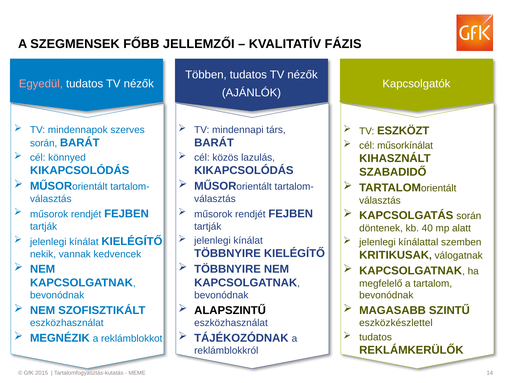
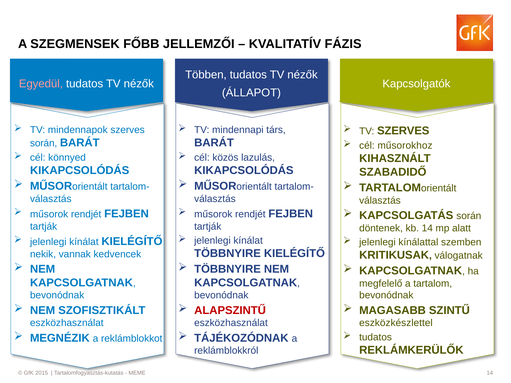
AJÁNLÓK: AJÁNLÓK -> ÁLLAPOT (251, 93)
TV ESZKÖZT: ESZKÖZT -> SZERVES (403, 131)
műsorkínálat: műsorkínálat -> műsorokhoz (405, 146)
kb 40: 40 -> 14 (427, 228)
ALAPSZINTŰ colour: black -> red (230, 311)
